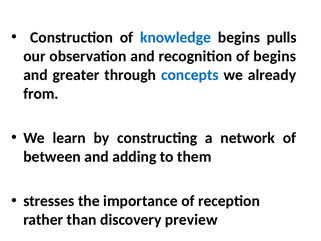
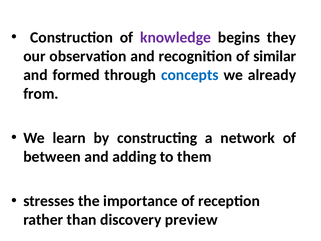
knowledge colour: blue -> purple (176, 37)
pulls: pulls -> they (281, 37)
of begins: begins -> similar (275, 56)
greater: greater -> formed (76, 75)
